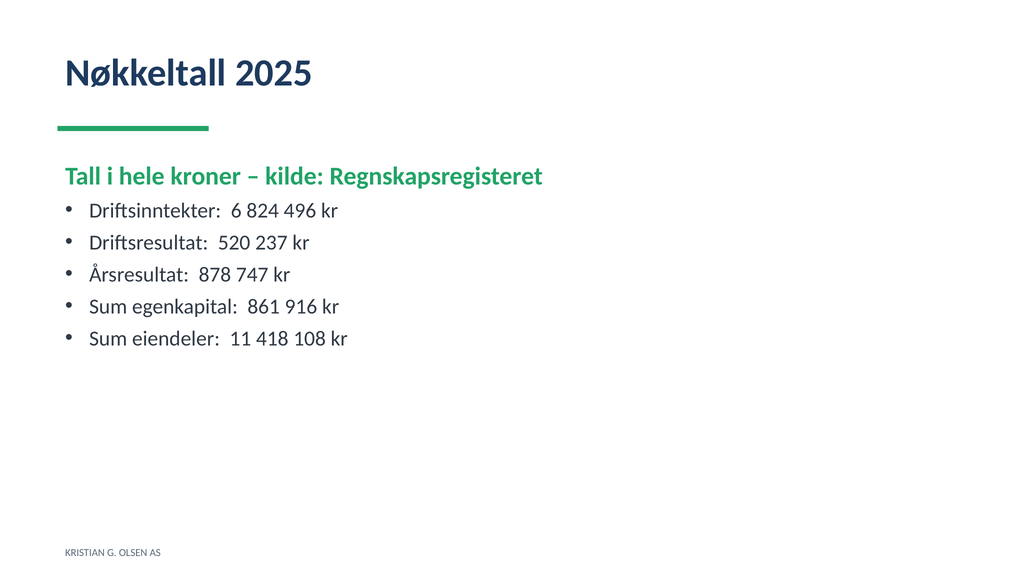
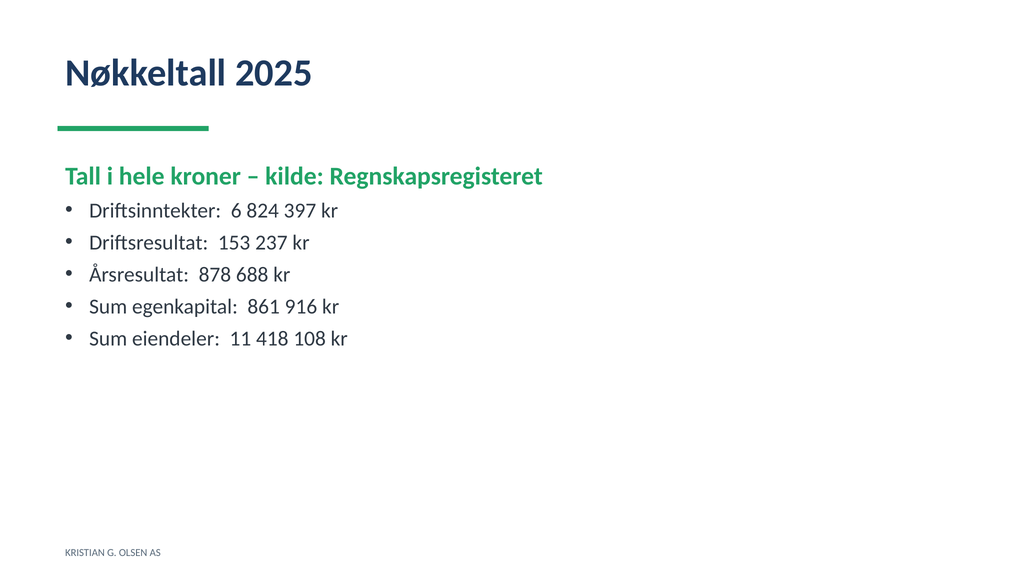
496: 496 -> 397 (300, 211)
520: 520 -> 153 (234, 243)
747: 747 -> 688 (252, 275)
